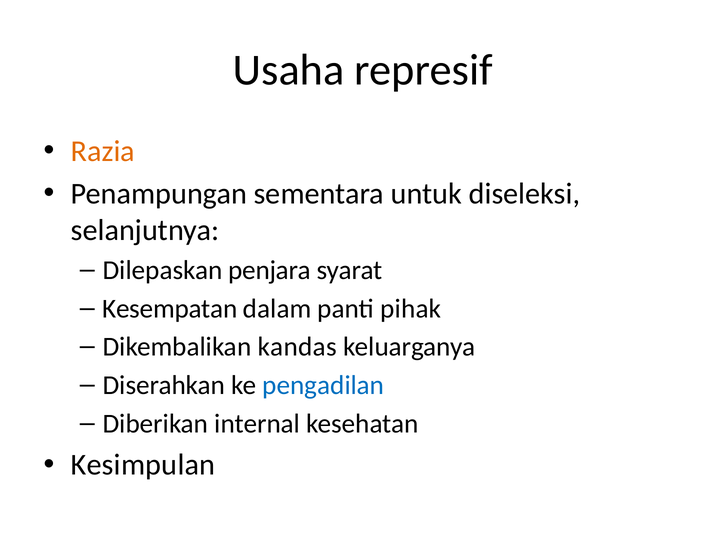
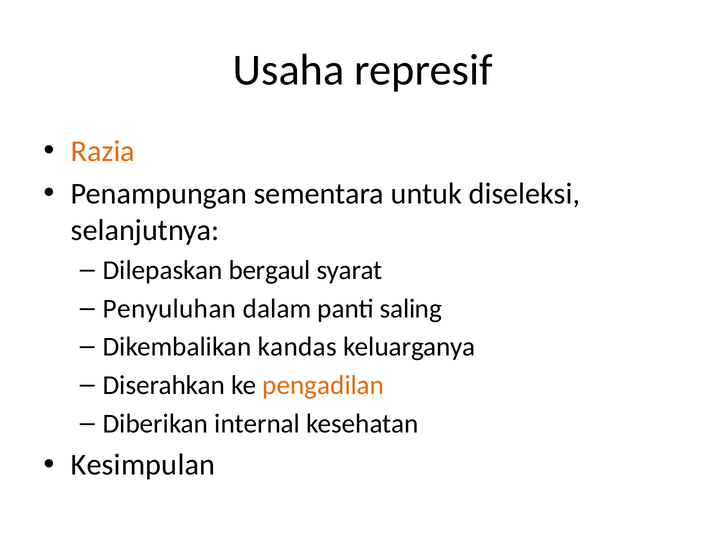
penjara: penjara -> bergaul (270, 270)
Kesempatan: Kesempatan -> Penyuluhan (170, 308)
pihak: pihak -> saling (411, 308)
pengadilan colour: blue -> orange (323, 385)
